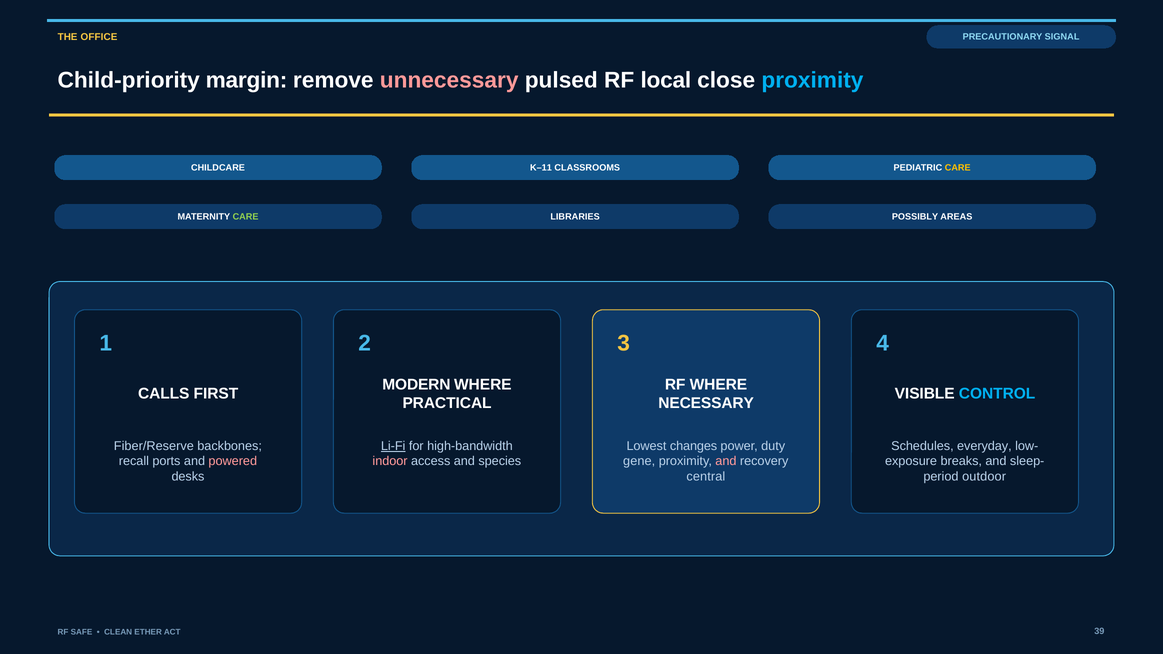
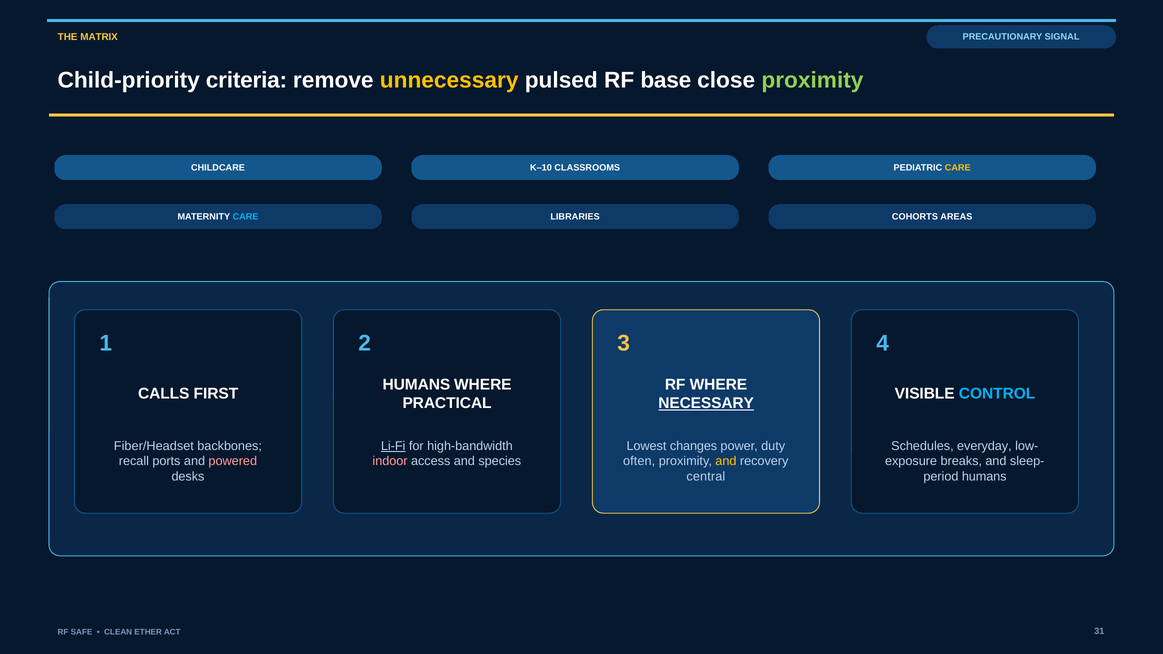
OFFICE: OFFICE -> MATRIX (99, 37)
margin: margin -> criteria (247, 80)
unnecessary colour: pink -> yellow (449, 80)
local: local -> base (666, 80)
proximity colour: light blue -> light green (812, 80)
K–11: K–11 -> K–10 (541, 168)
CARE colour: light green -> light blue (246, 217)
POSSIBLY: POSSIBLY -> COHORTS (915, 217)
MODERN: MODERN -> HUMANS (416, 385)
NECESSARY underline: none -> present (706, 403)
Fiber/Reserve: Fiber/Reserve -> Fiber/Headset (154, 446)
gene: gene -> often (639, 461)
and colour: pink -> yellow (726, 461)
outdoor: outdoor -> humans (984, 477)
39: 39 -> 31 (1099, 632)
